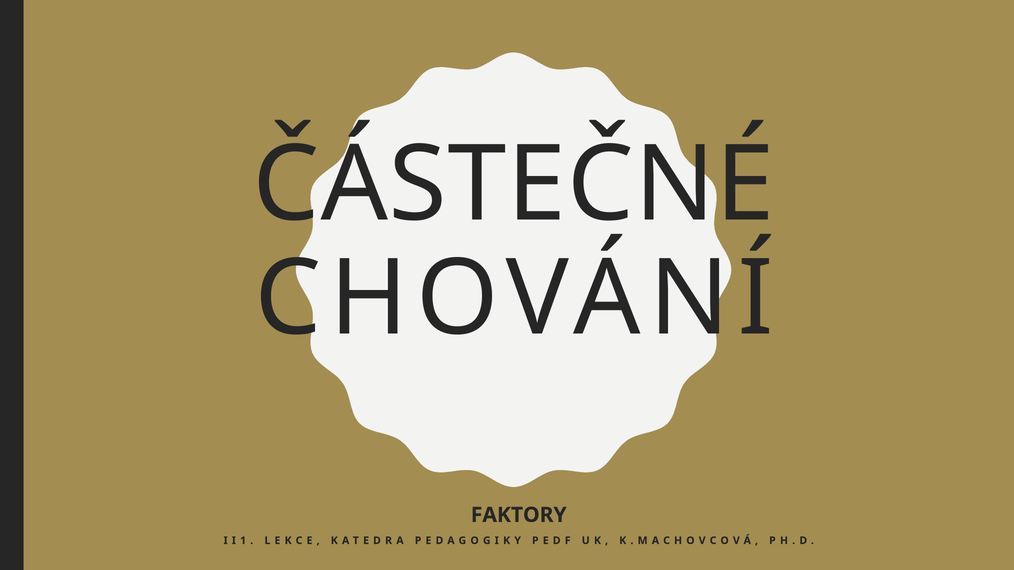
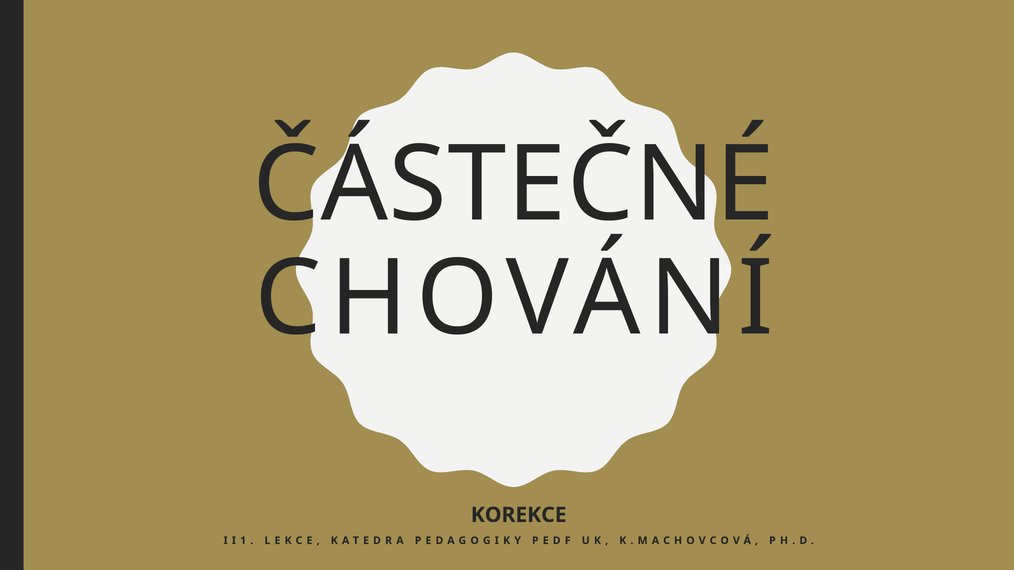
FAKTORY: FAKTORY -> KOREKCE (519, 515)
